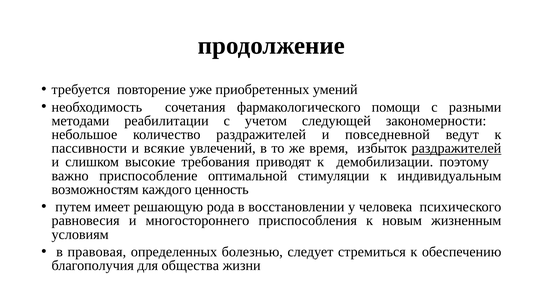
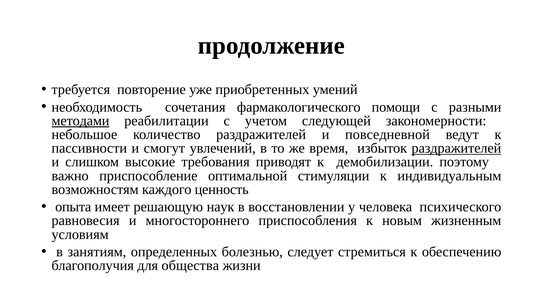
методами underline: none -> present (80, 121)
всякие: всякие -> смогут (164, 148)
путем: путем -> опыта (73, 207)
рода: рода -> наук (221, 207)
правовая: правовая -> занятиям (97, 252)
